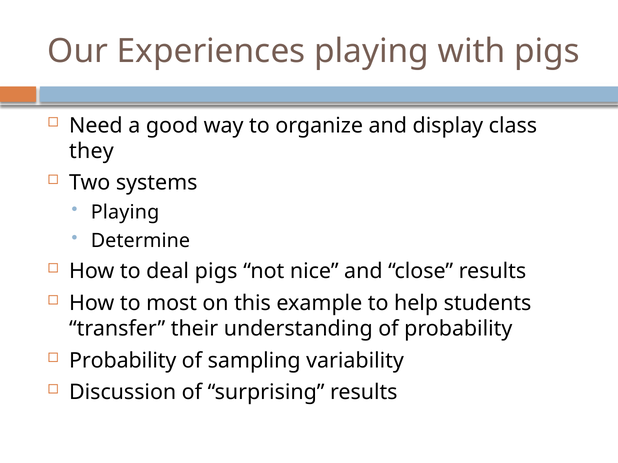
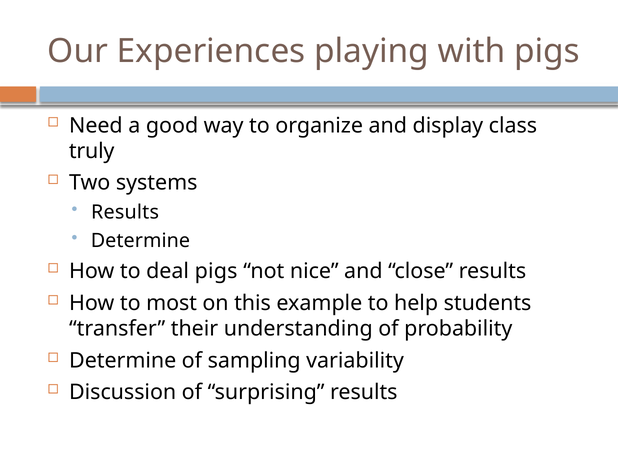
they: they -> truly (92, 151)
Playing: Playing -> Results (125, 212)
Probability: Probability -> Determine (123, 361)
